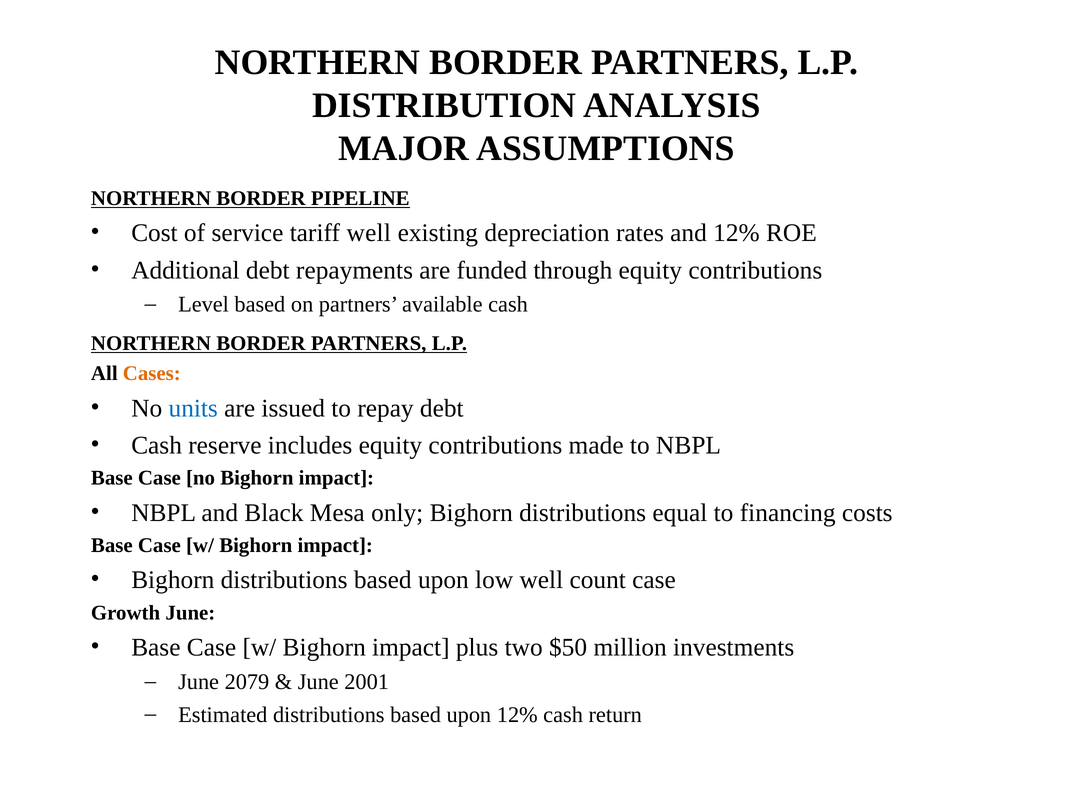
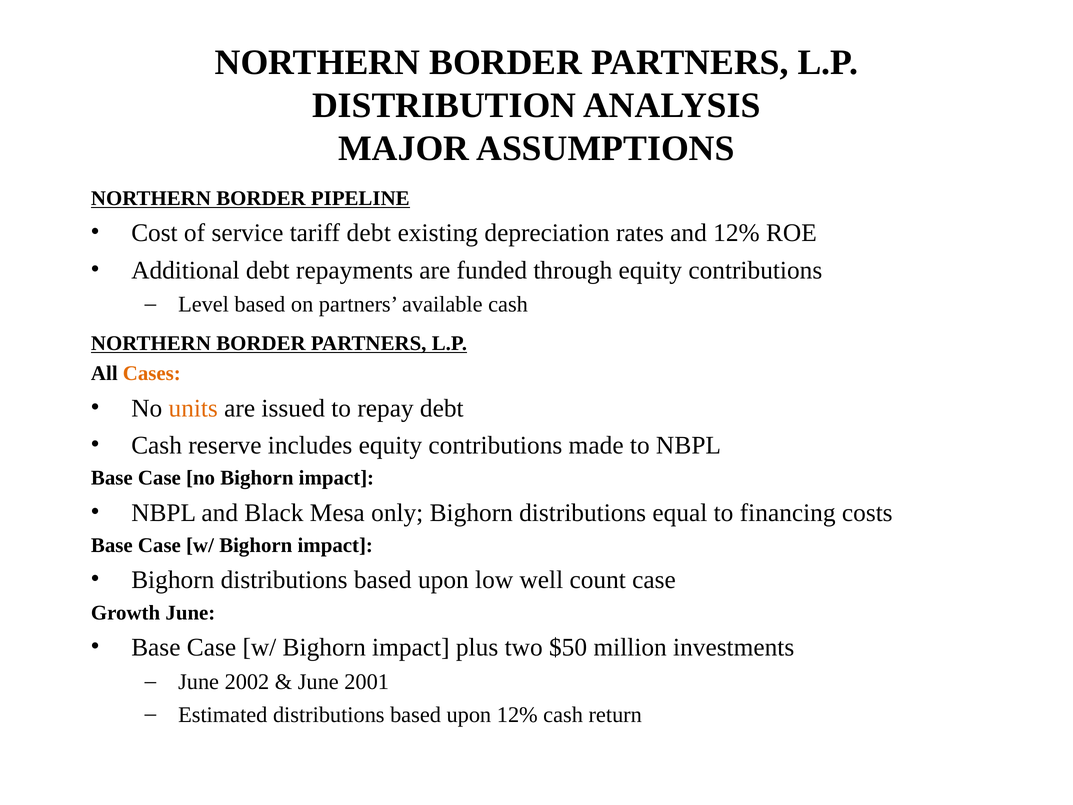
tariff well: well -> debt (369, 233)
units colour: blue -> orange (193, 408)
2079: 2079 -> 2002 (247, 682)
